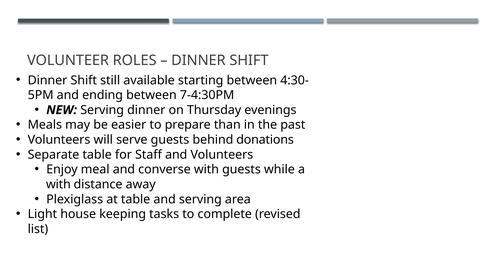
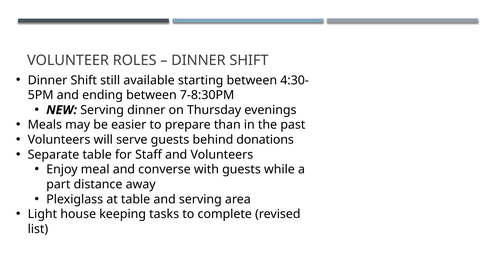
7-4:30PM: 7-4:30PM -> 7-8:30PM (207, 95)
with: with -> part (58, 184)
